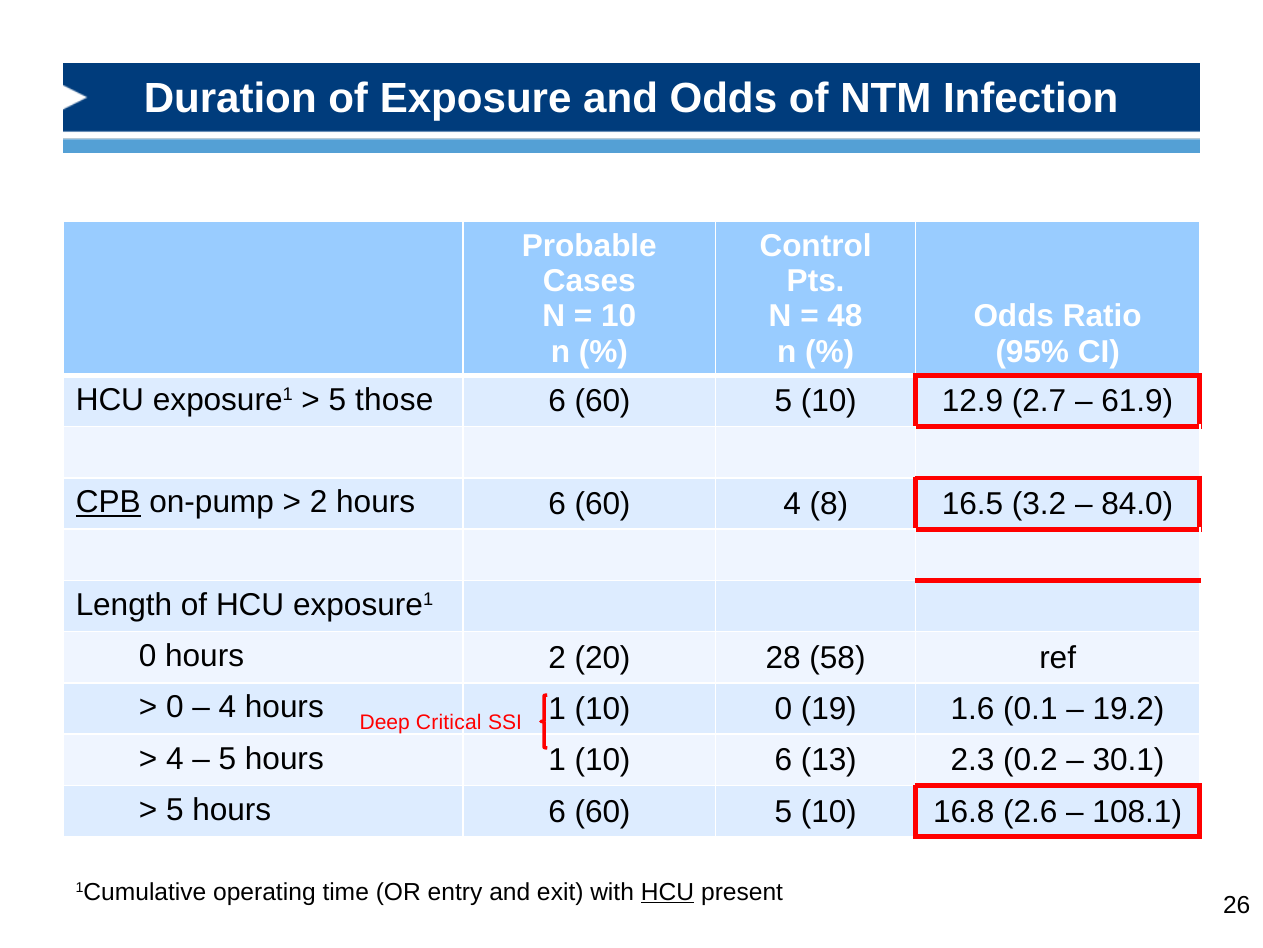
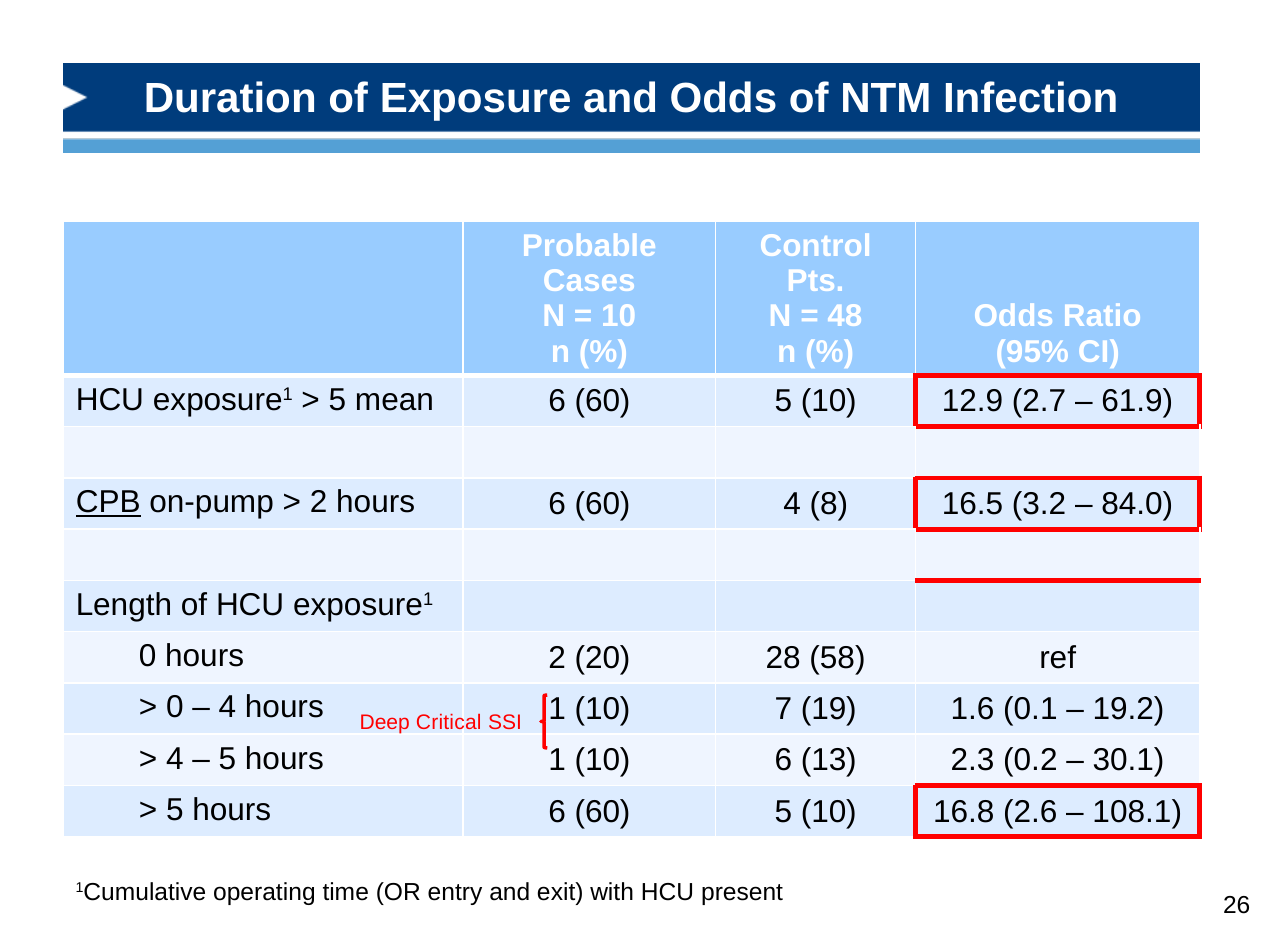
those: those -> mean (394, 400)
10 0: 0 -> 7 (783, 709)
HCU underline: present -> none (668, 891)
